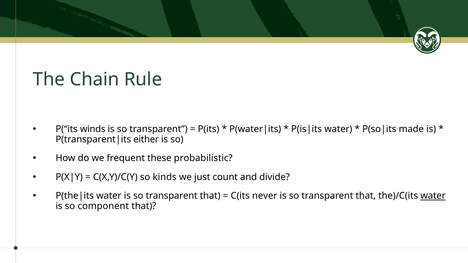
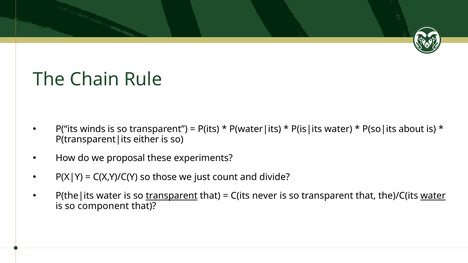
made: made -> about (411, 129)
frequent: frequent -> proposal (126, 158)
probabilistic: probabilistic -> experiments (203, 158)
kinds: kinds -> those (165, 177)
transparent underline: none -> present (172, 196)
